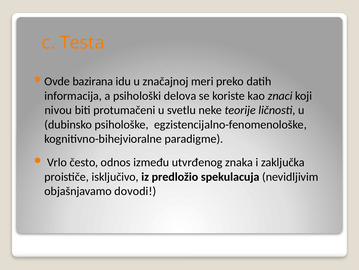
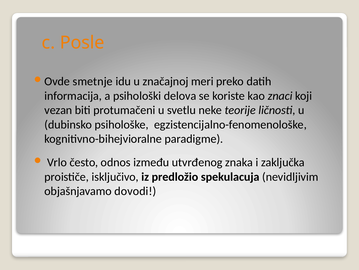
Testa: Testa -> Posle (82, 43)
bazirana: bazirana -> smetnje (93, 81)
nivou: nivou -> vezan (58, 110)
